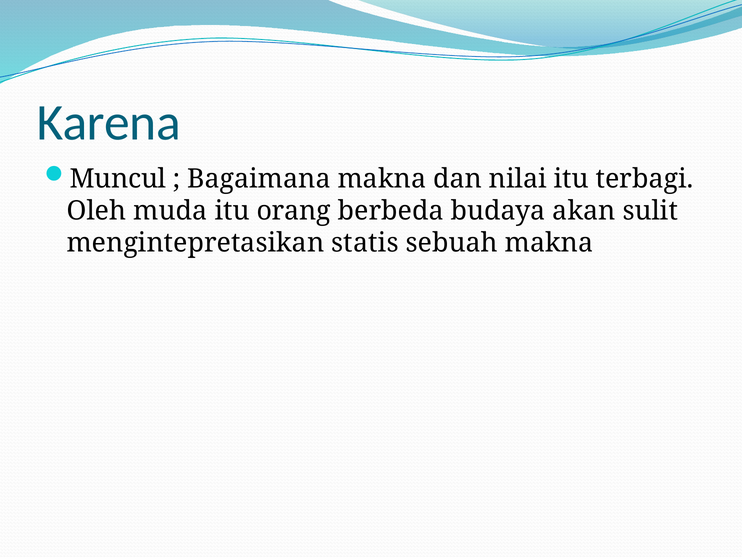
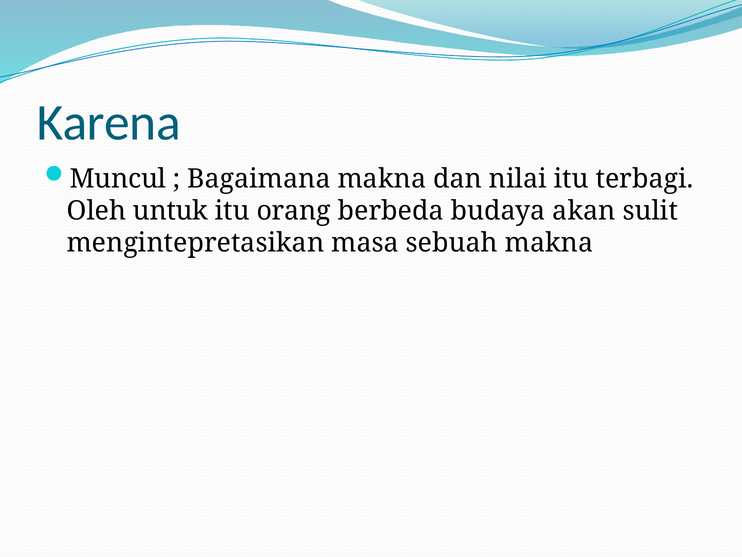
muda: muda -> untuk (170, 211)
statis: statis -> masa (365, 243)
